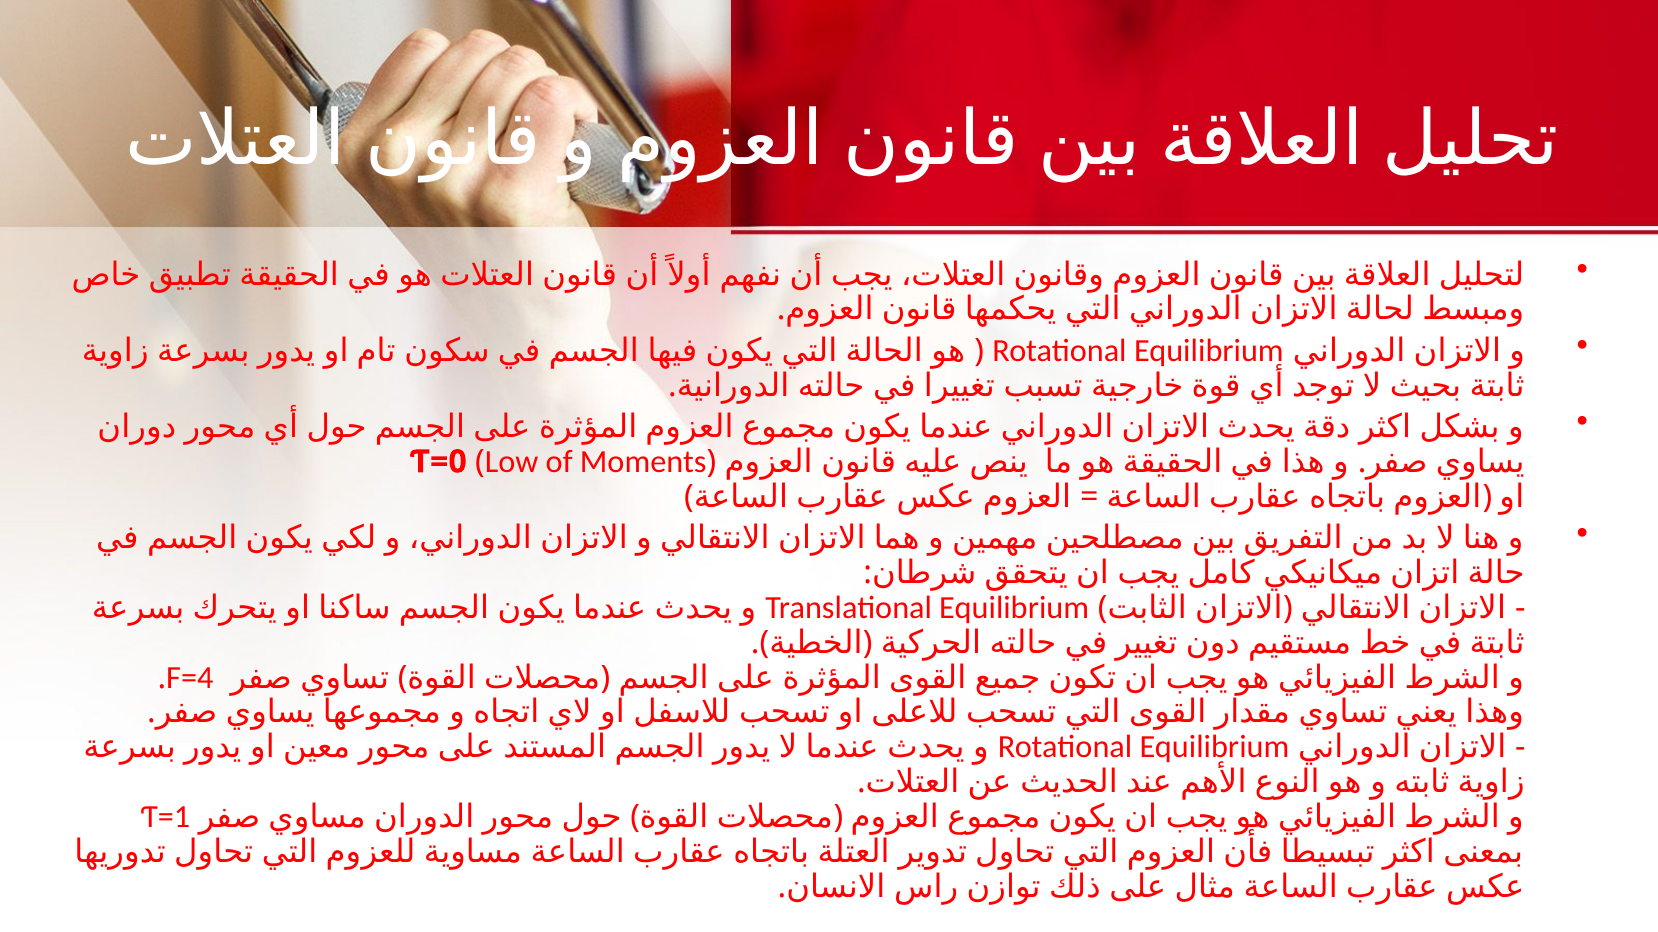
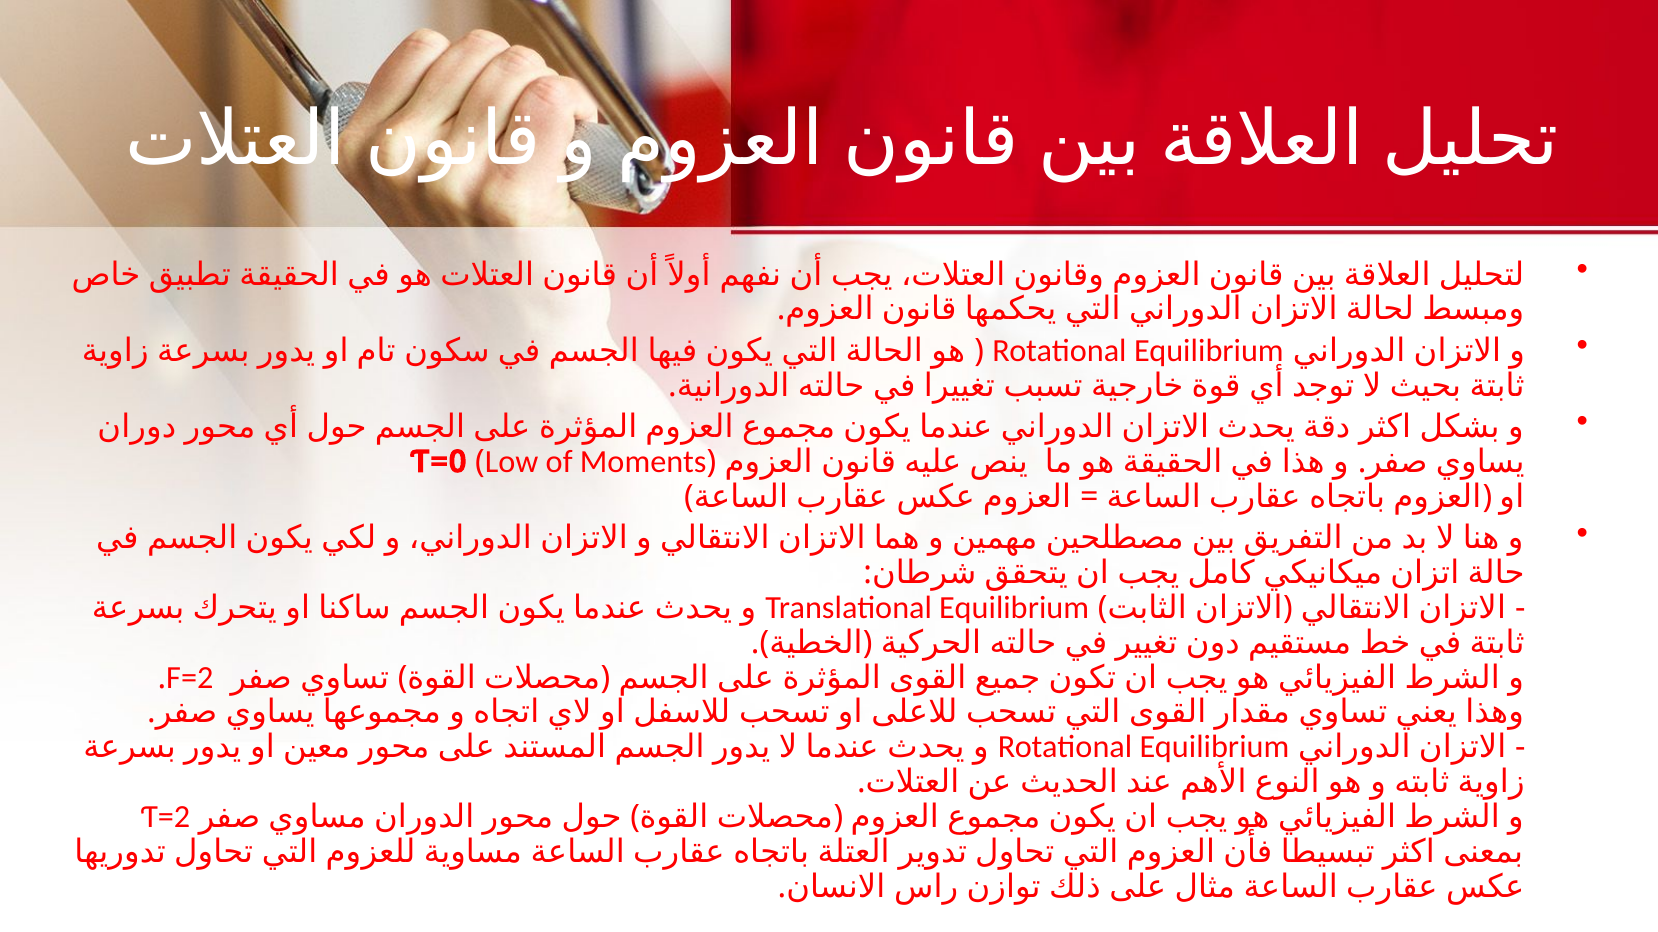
F=4: F=4 -> F=2 (190, 678)
Ƭ=1: Ƭ=1 -> Ƭ=2 (166, 817)
